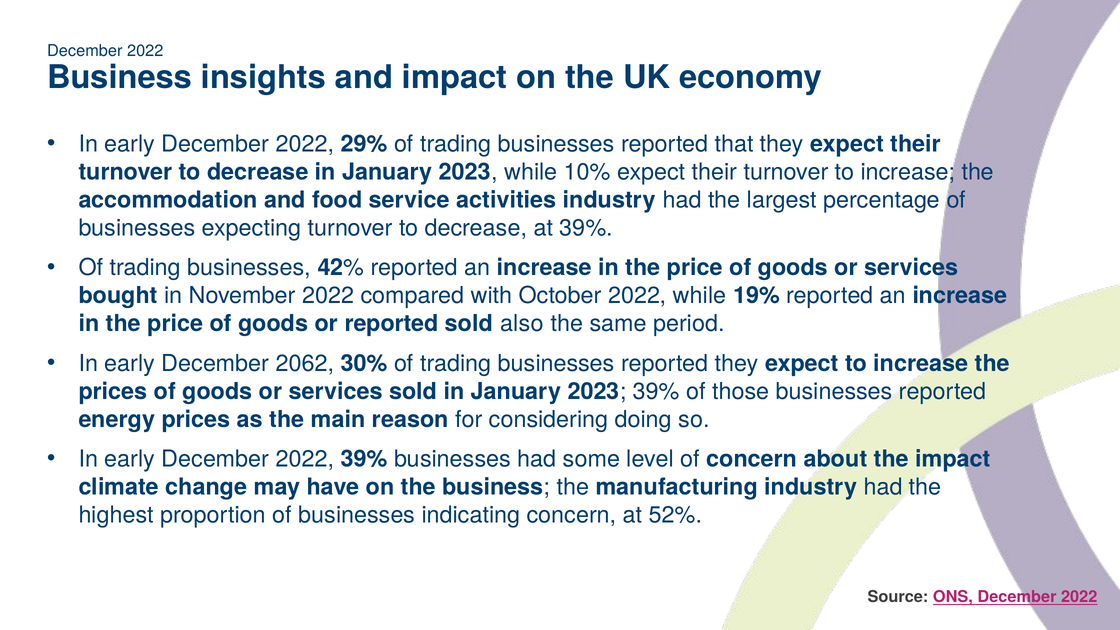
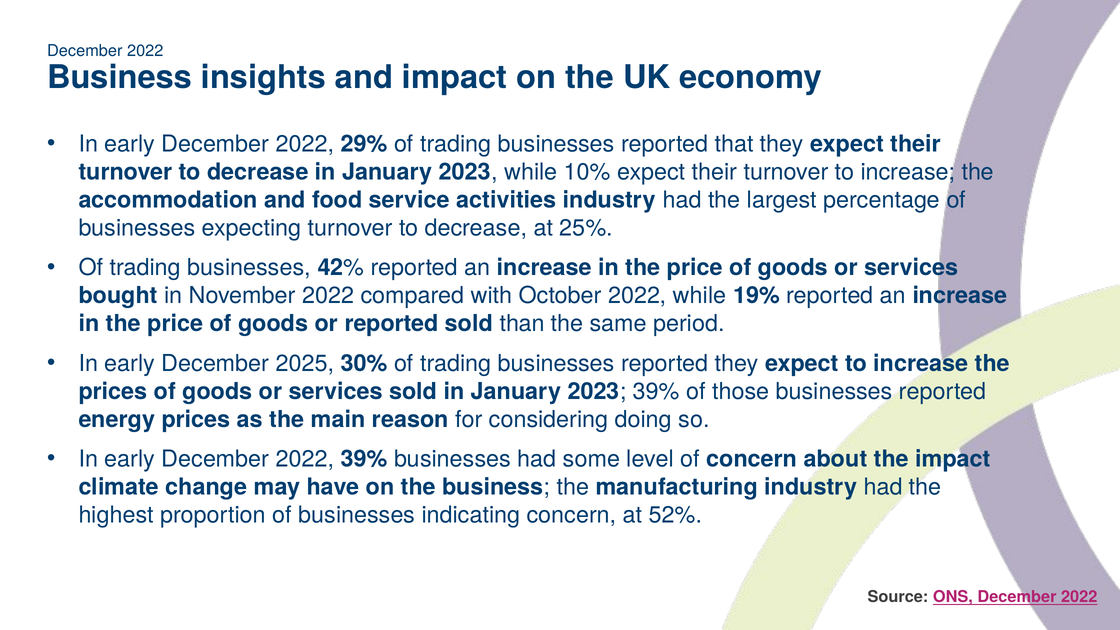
at 39%: 39% -> 25% (586, 228)
also: also -> than (522, 324)
2062: 2062 -> 2025 (305, 363)
